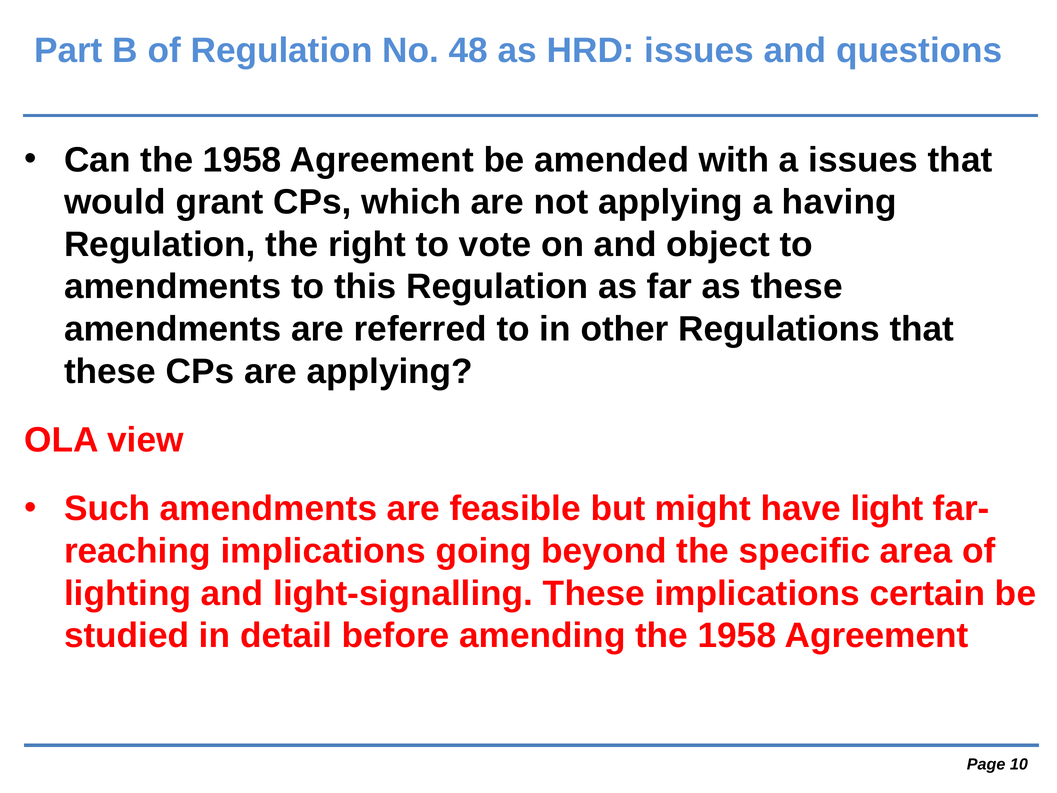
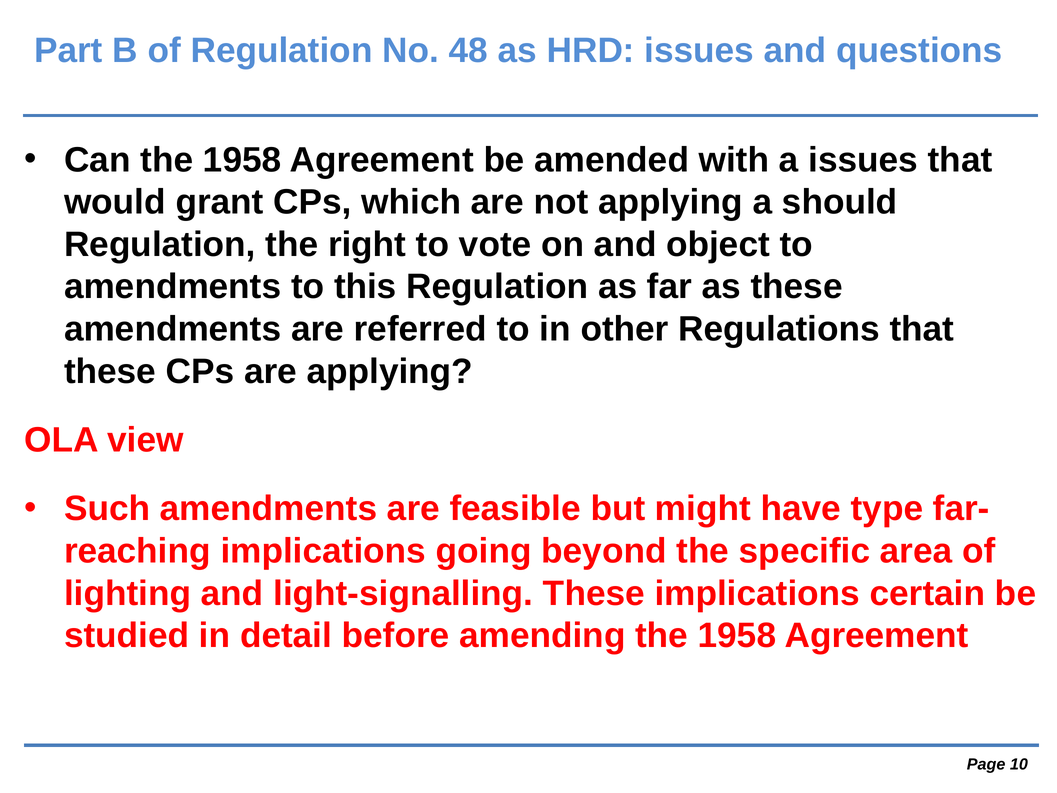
having: having -> should (840, 202)
light: light -> type (887, 509)
